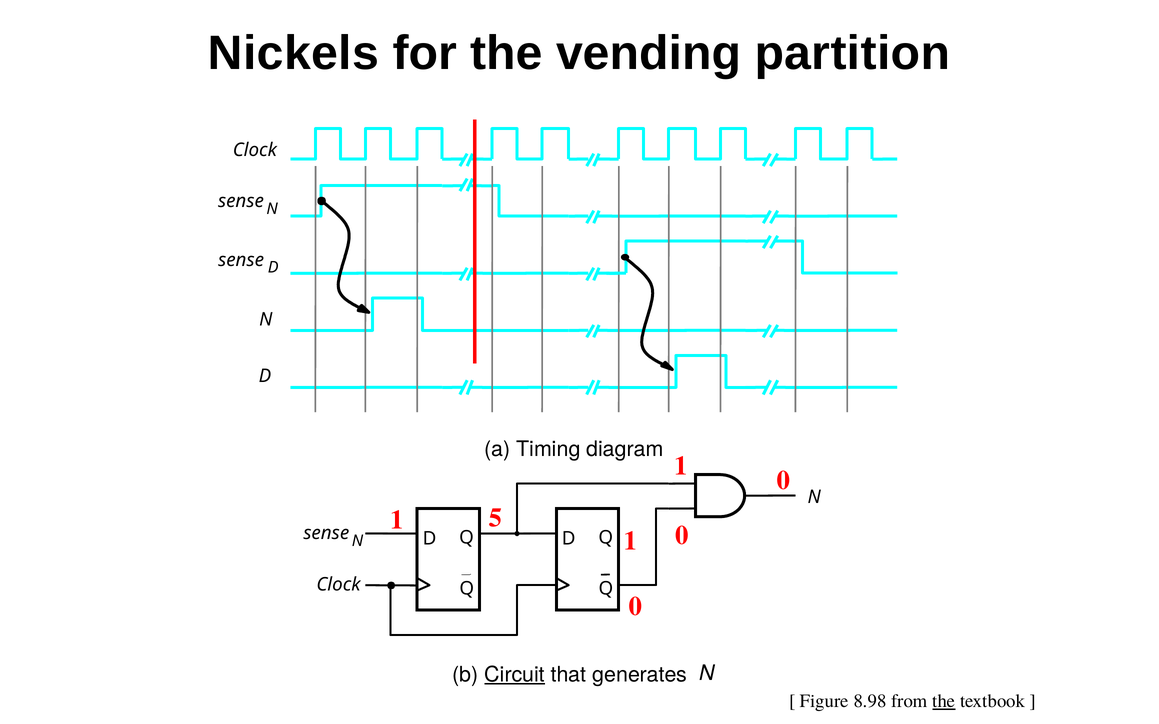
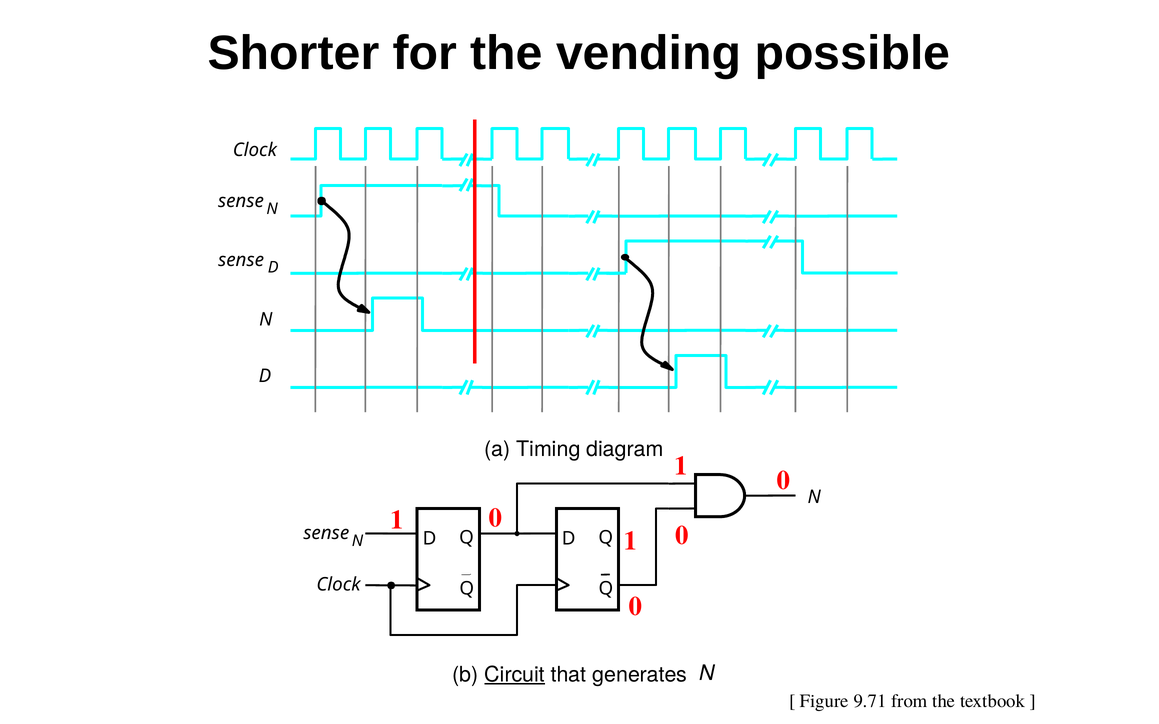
Nickels: Nickels -> Shorter (294, 53)
partition: partition -> possible (852, 53)
5: 5 -> 0 (496, 518)
8.98: 8.98 -> 9.71 (870, 701)
the underline: present -> none (944, 701)
